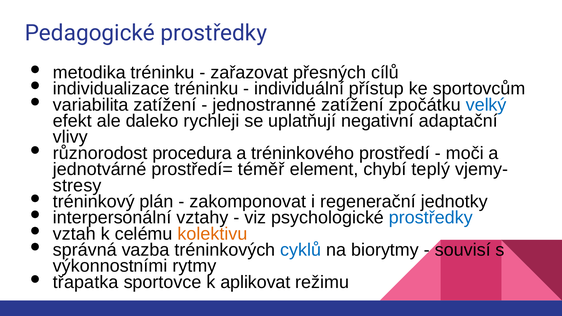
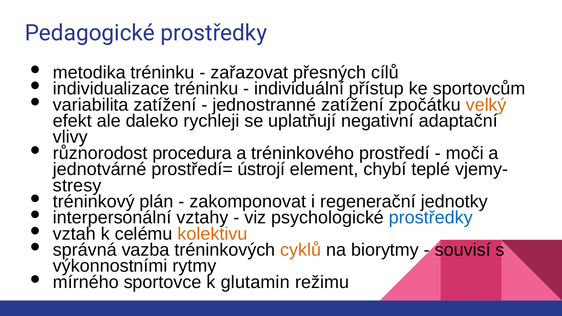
velký colour: blue -> orange (486, 105)
téměř: téměř -> ústrojí (261, 169)
teplý: teplý -> teplé (431, 169)
cyklů colour: blue -> orange (301, 250)
třapatka: třapatka -> mírného (86, 282)
aplikovat: aplikovat -> glutamin (255, 282)
